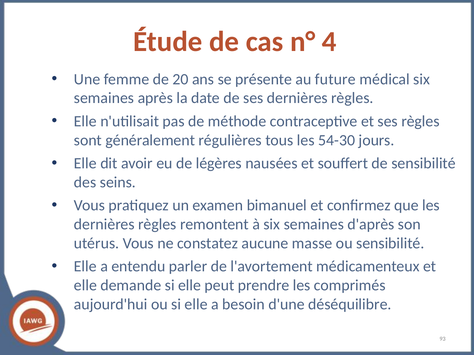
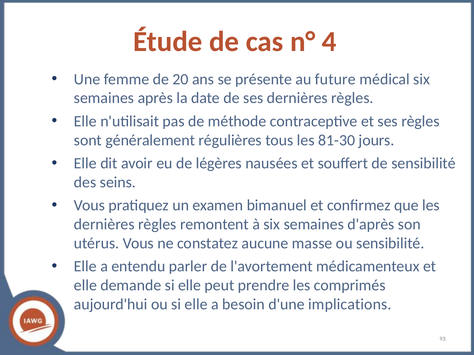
54-30: 54-30 -> 81-30 (337, 140)
déséquilibre: déséquilibre -> implications (350, 305)
